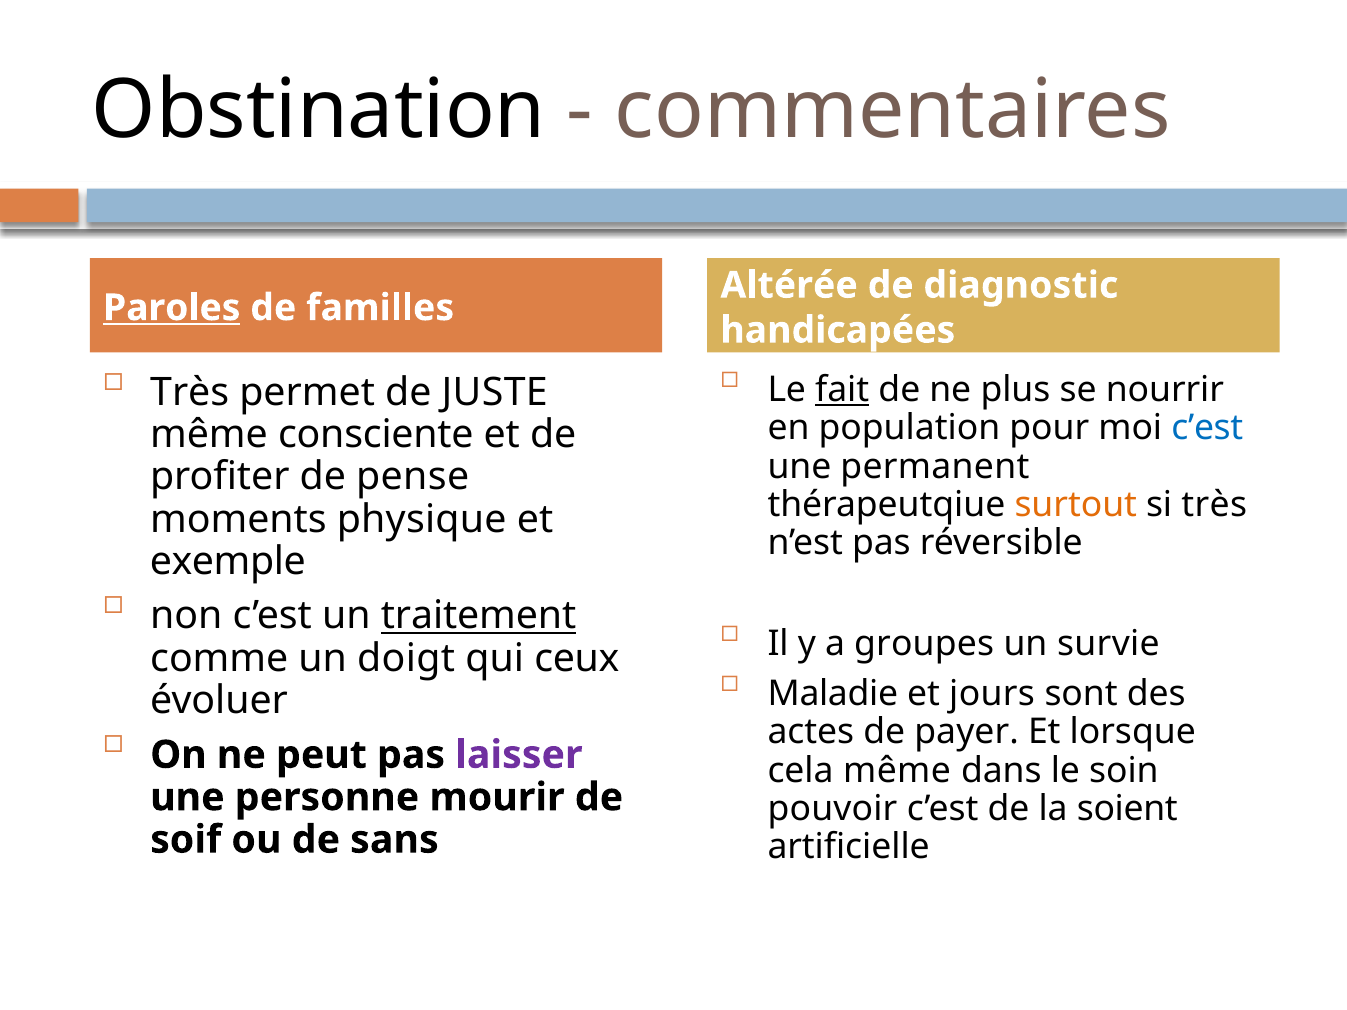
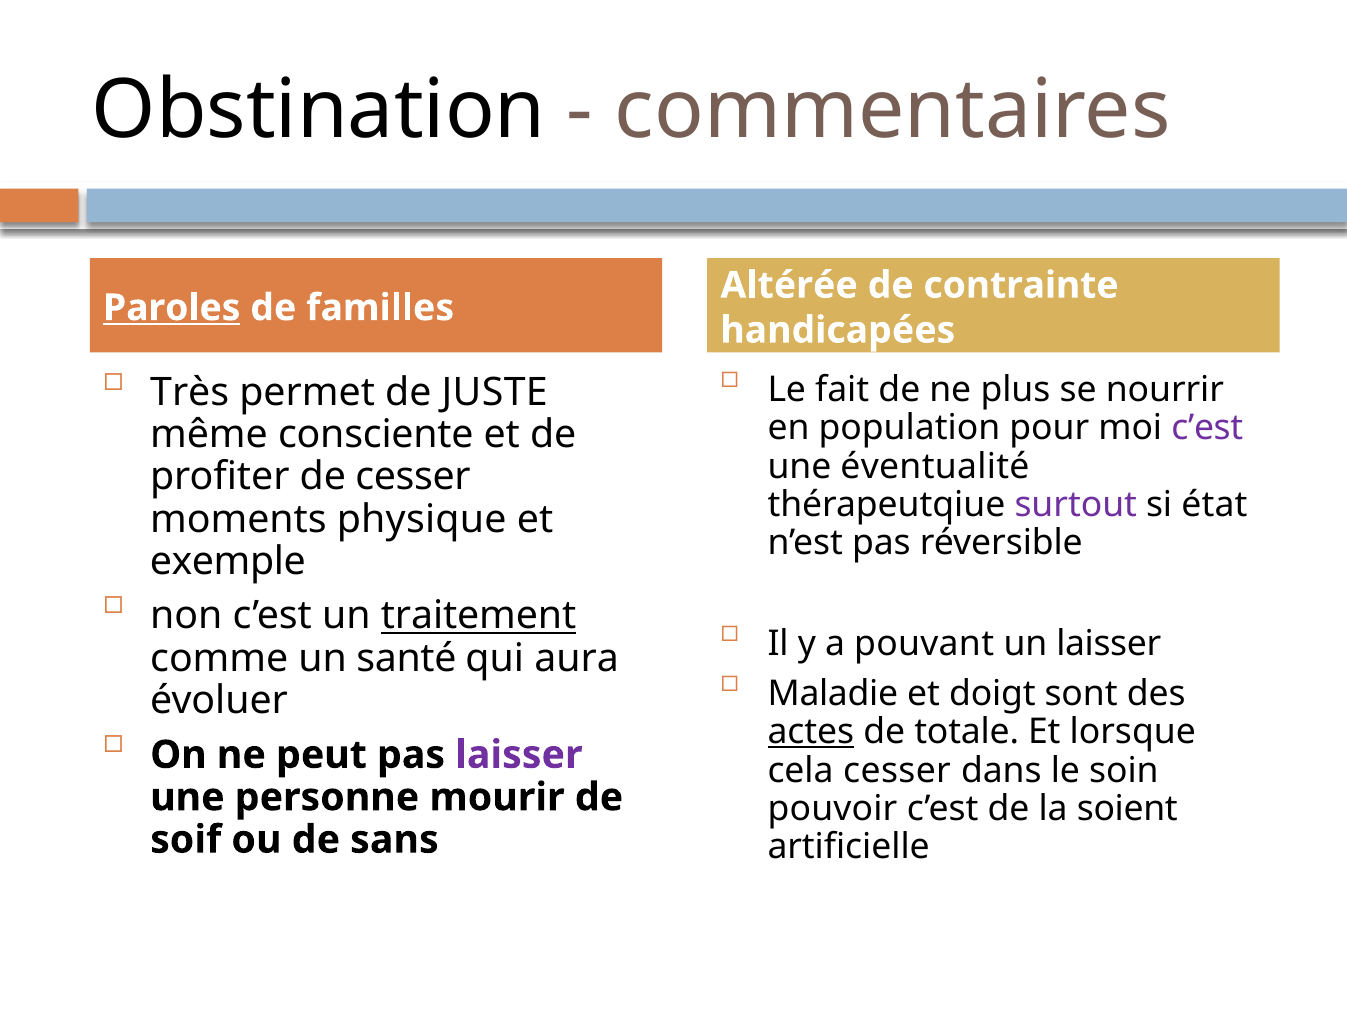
diagnostic: diagnostic -> contrainte (1021, 285)
fait underline: present -> none (842, 390)
c’est colour: blue -> purple (1207, 428)
permanent: permanent -> éventualité (935, 466)
de pense: pense -> cesser (413, 477)
surtout colour: orange -> purple (1076, 505)
si très: très -> état (1214, 505)
groupes: groupes -> pouvant (924, 644)
un survie: survie -> laisser (1109, 644)
doigt: doigt -> santé (406, 658)
ceux: ceux -> aura (577, 658)
jours: jours -> doigt (992, 694)
actes underline: none -> present (811, 732)
payer: payer -> totale (967, 732)
cela même: même -> cesser (897, 770)
